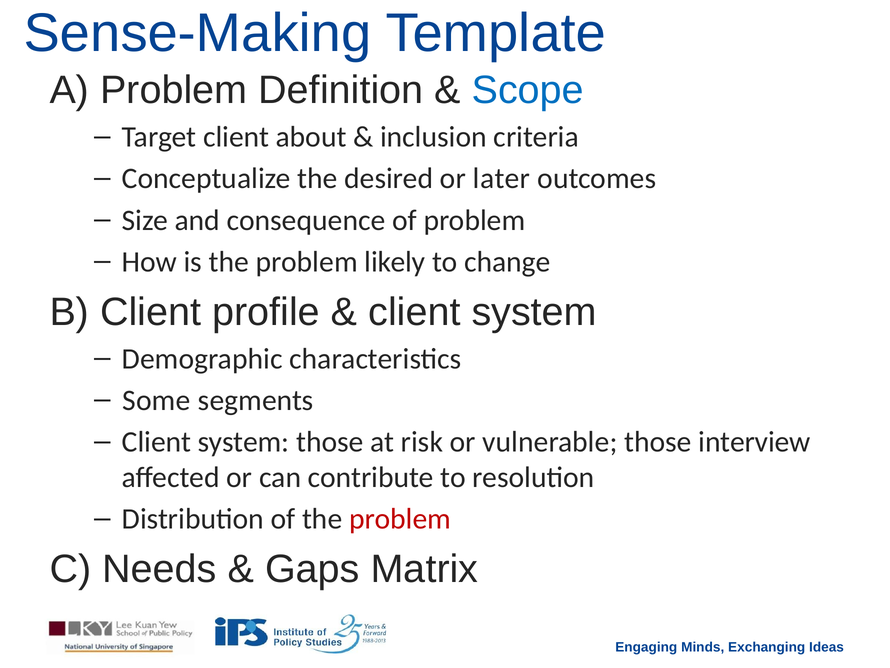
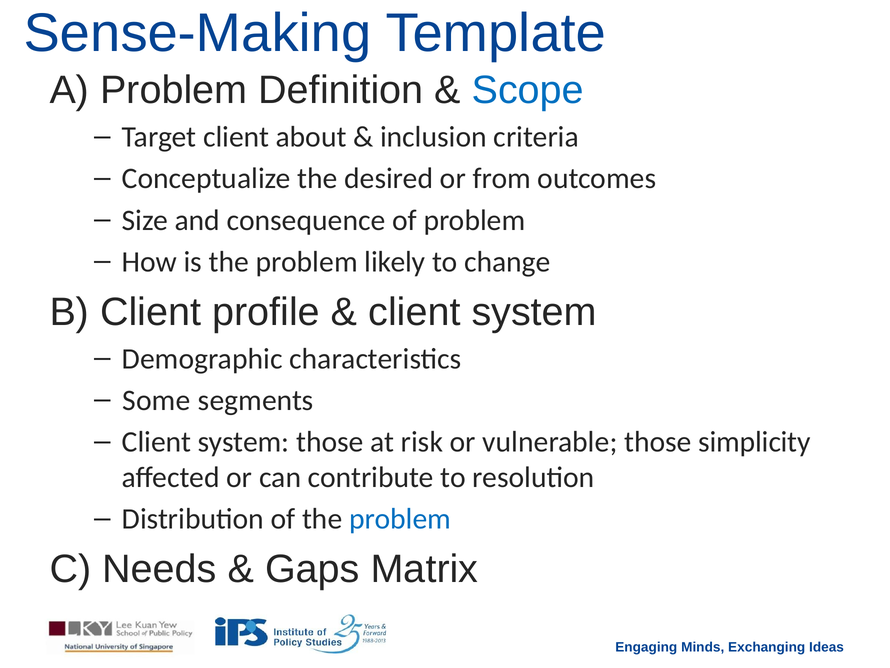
later: later -> from (502, 179)
interview: interview -> simplicity (754, 442)
problem colour: red -> blue (400, 519)
